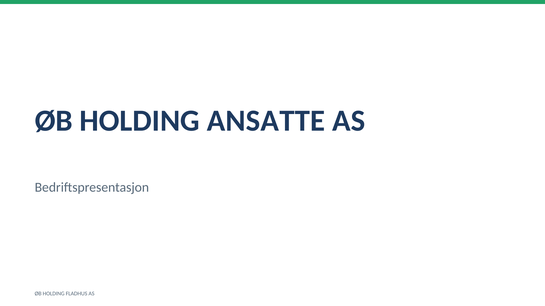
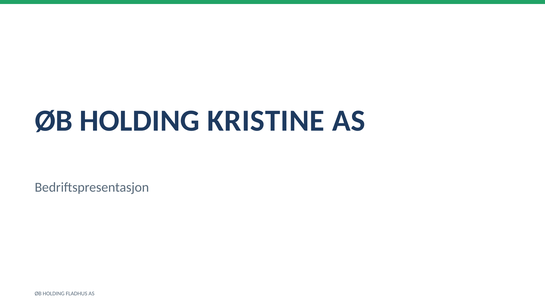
ANSATTE: ANSATTE -> KRISTINE (266, 121)
